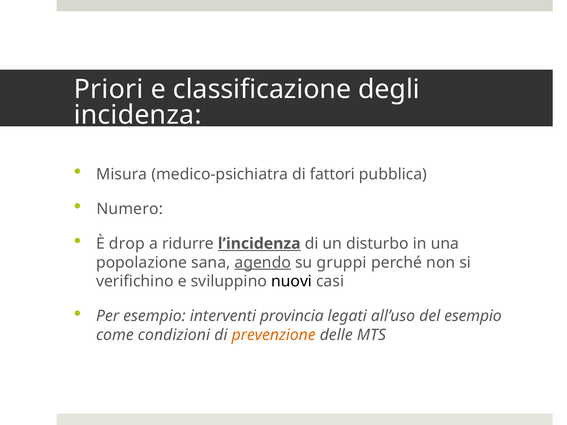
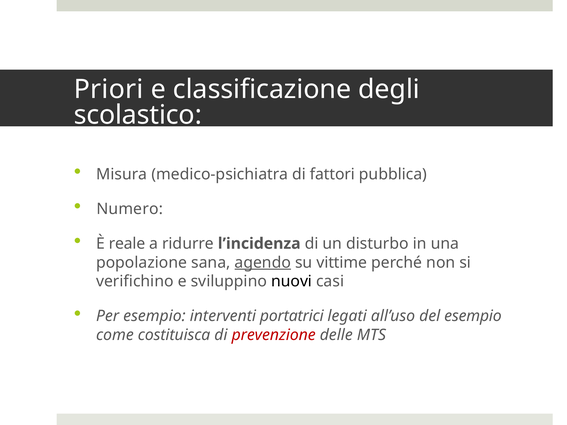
incidenza: incidenza -> scolastico (138, 115)
drop: drop -> reale (127, 244)
l’incidenza underline: present -> none (259, 244)
gruppi: gruppi -> vittime (342, 263)
provincia: provincia -> portatrici (292, 316)
condizioni: condizioni -> costituisca (174, 335)
prevenzione colour: orange -> red (274, 335)
